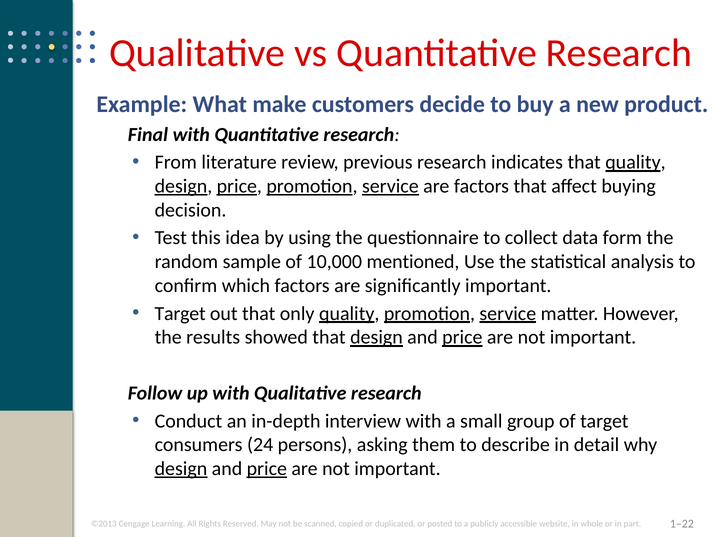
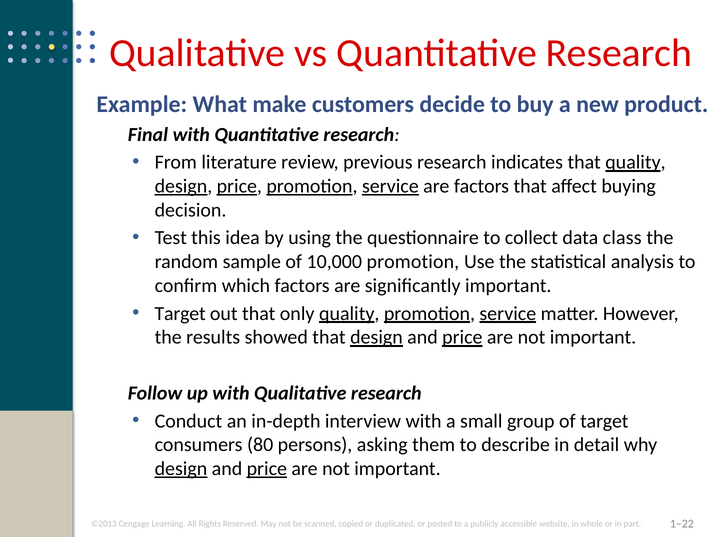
form: form -> class (622, 238)
10,000 mentioned: mentioned -> promotion (413, 262)
24: 24 -> 80 (260, 445)
